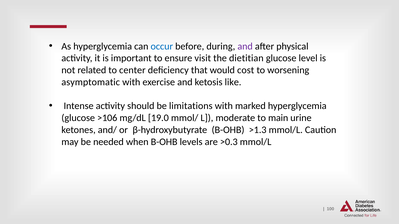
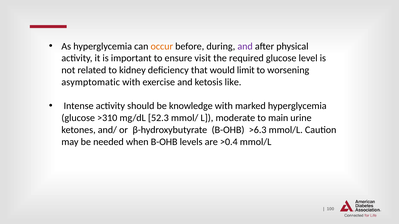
occur colour: blue -> orange (162, 46)
dietitian: dietitian -> required (246, 58)
center: center -> kidney (132, 70)
cost: cost -> limit (246, 70)
limitations: limitations -> knowledge (191, 106)
>106: >106 -> >310 (107, 118)
19.0: 19.0 -> 52.3 (158, 118)
>1.3: >1.3 -> >6.3 (258, 130)
>0.3: >0.3 -> >0.4 (229, 142)
